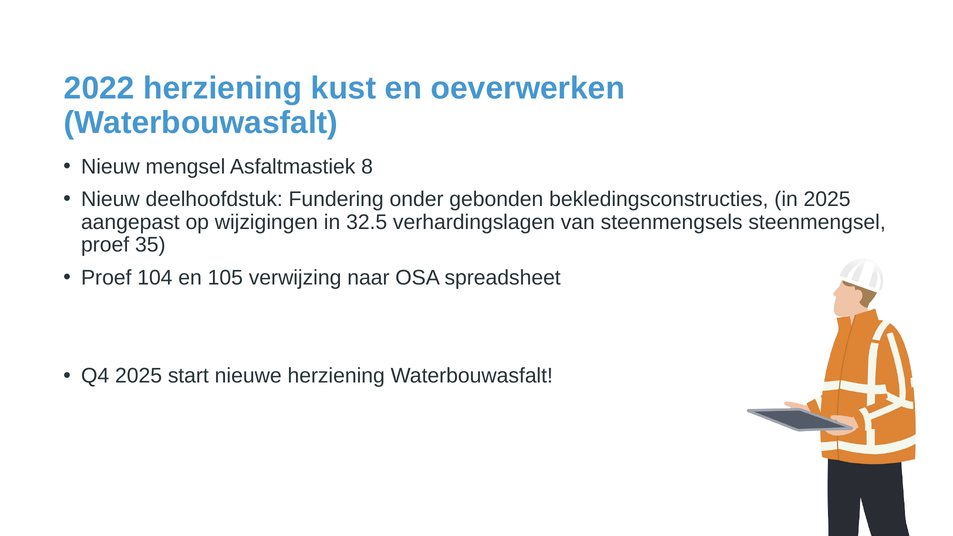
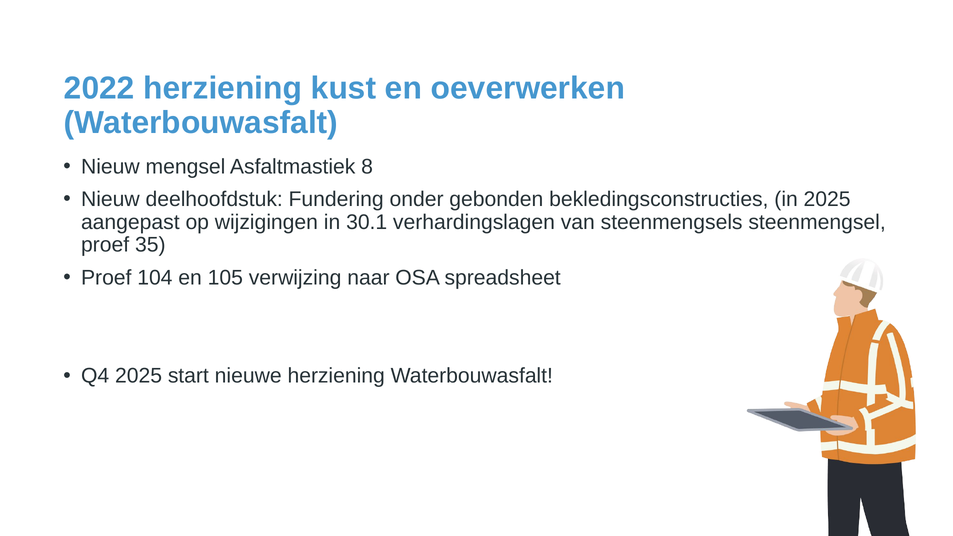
32.5: 32.5 -> 30.1 (367, 222)
